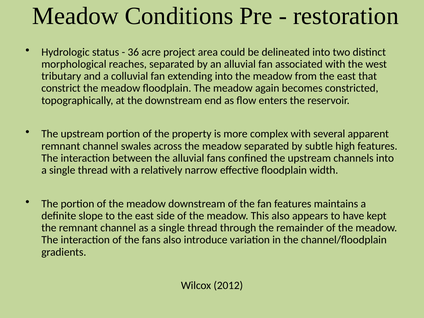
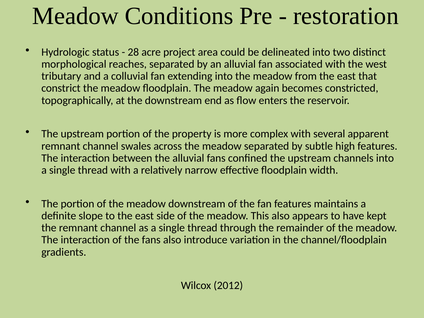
36: 36 -> 28 (133, 52)
